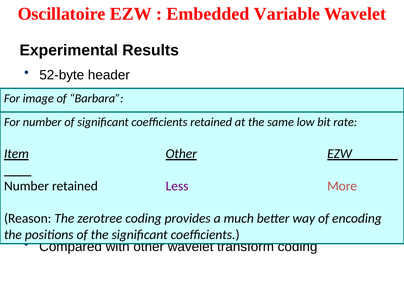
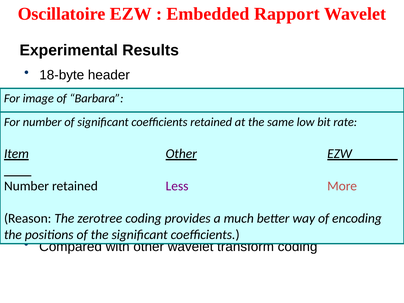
Variable: Variable -> Rapport (287, 14)
52-byte: 52-byte -> 18-byte (62, 75)
